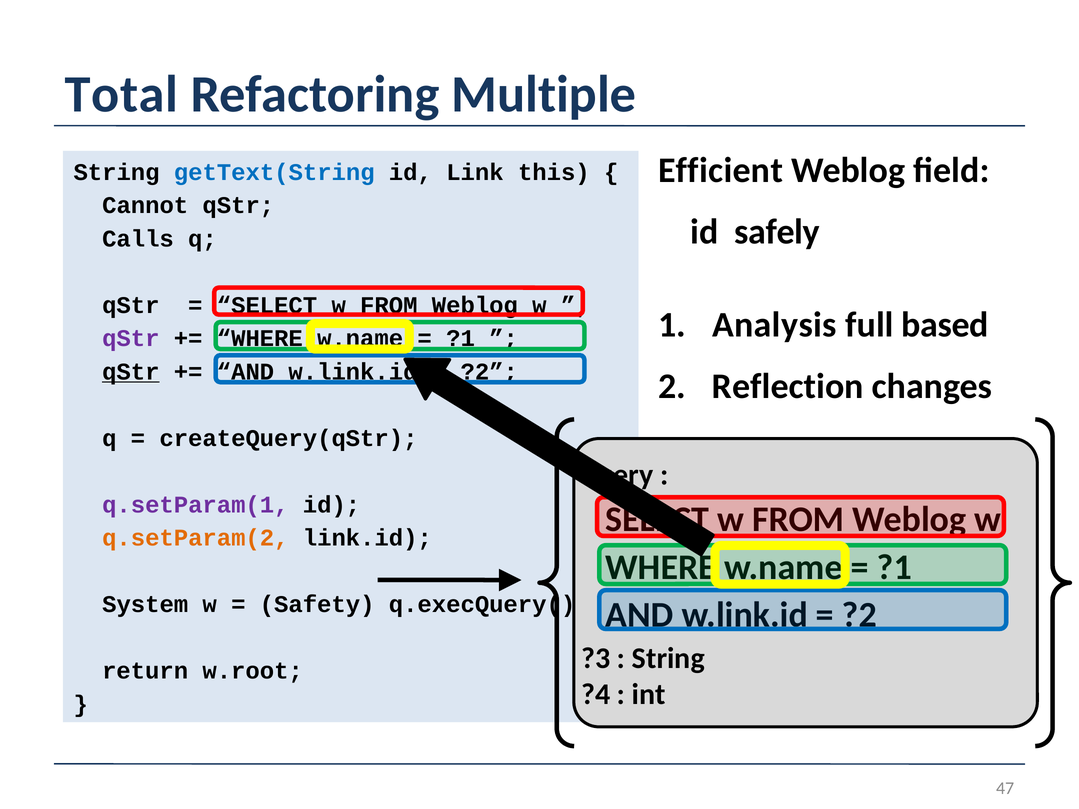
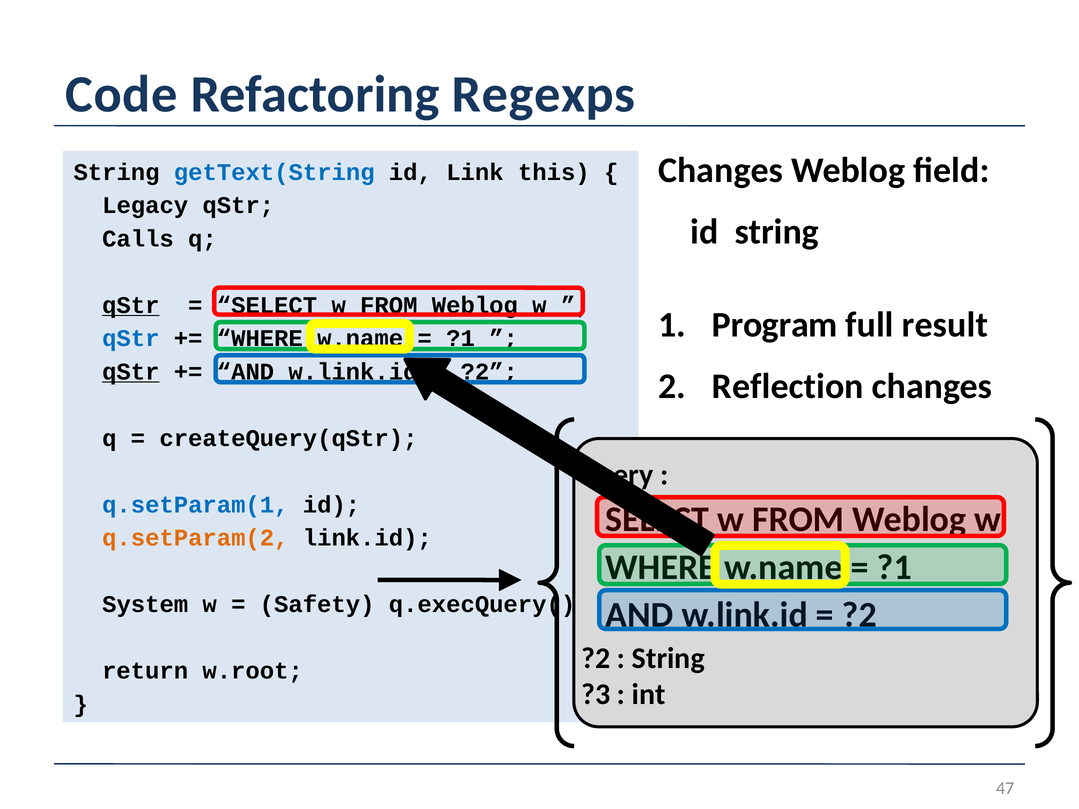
Total: Total -> Code (121, 94)
Multiple: Multiple -> Regexps (543, 94)
Efficient: Efficient -> Changes (721, 171)
Cannot: Cannot -> Legacy (145, 206)
safely: safely -> string (777, 232)
qStr underline: none -> present (131, 305)
Analysis: Analysis -> Program (775, 325)
based: based -> result (945, 325)
qStr colour: purple -> blue (131, 339)
q.setParam(1 colour: purple -> blue (195, 505)
?3: ?3 -> ?2 (596, 659)
?4: ?4 -> ?3 (596, 695)
